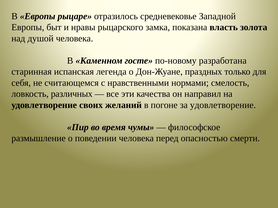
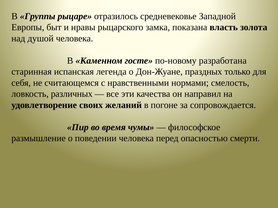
В Европы: Европы -> Группы (38, 16)
за удовлетворение: удовлетворение -> сопровождается (223, 105)
